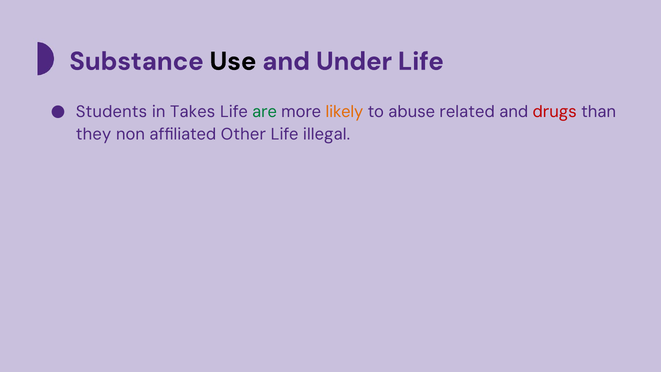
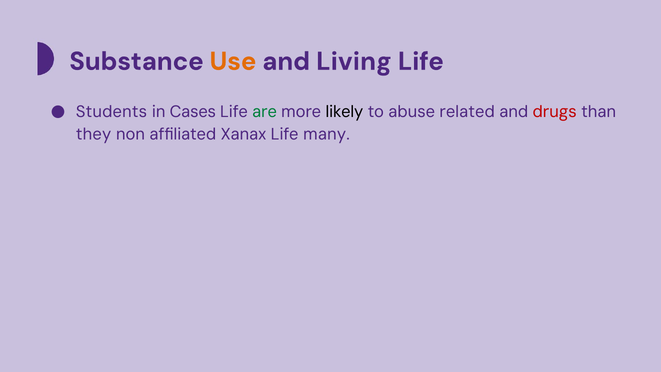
Use colour: black -> orange (233, 61)
Under: Under -> Living (354, 61)
Takes: Takes -> Cases (193, 112)
likely colour: orange -> black (344, 112)
Other: Other -> Xanax (243, 134)
illegal: illegal -> many (326, 134)
